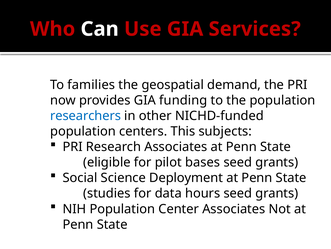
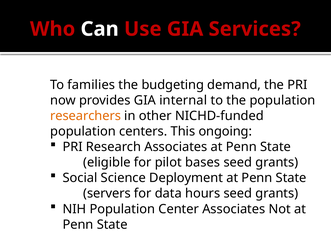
geospatial: geospatial -> budgeting (173, 85)
funding: funding -> internal (183, 100)
researchers colour: blue -> orange (86, 116)
subjects: subjects -> ongoing (225, 131)
studies: studies -> servers (107, 193)
